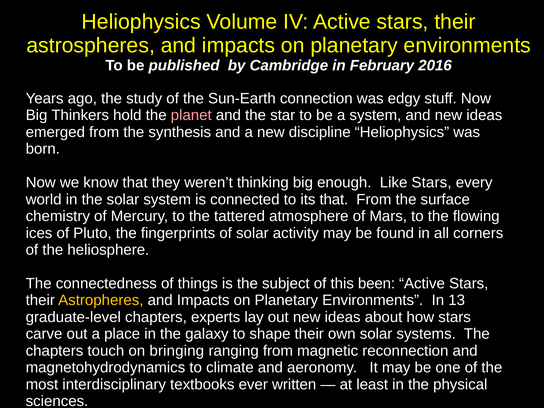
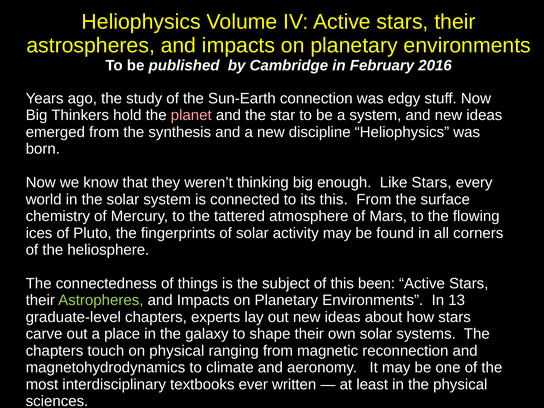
its that: that -> this (334, 199)
Astropheres colour: yellow -> light green (101, 300)
on bringing: bringing -> physical (177, 351)
